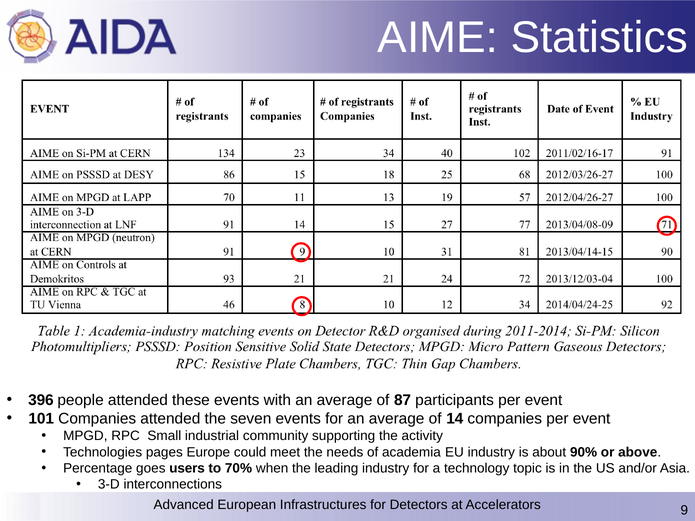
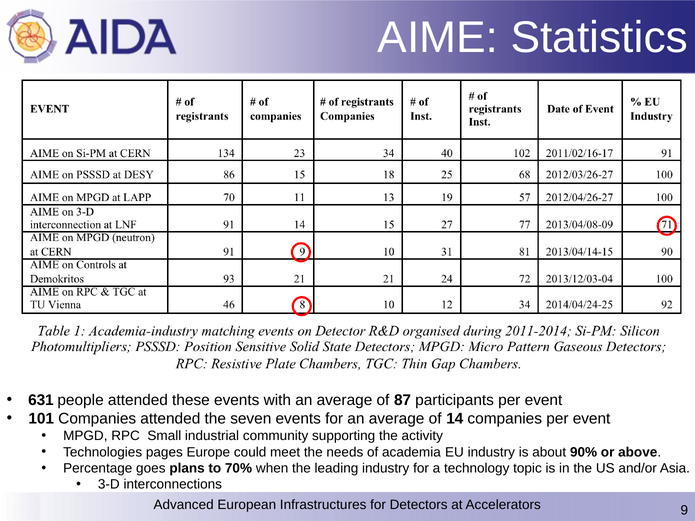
396: 396 -> 631 (41, 400)
users: users -> plans (187, 468)
